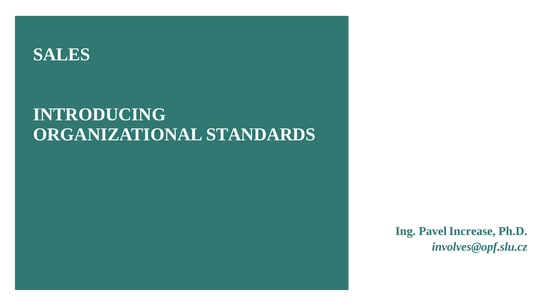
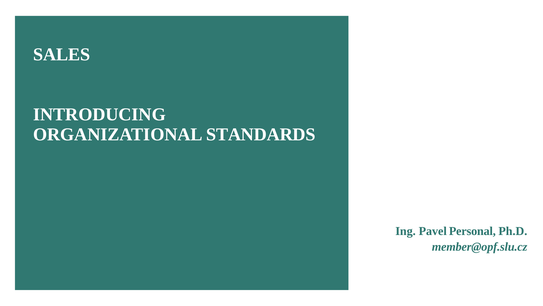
Increase: Increase -> Personal (472, 231)
involves@opf.slu.cz: involves@opf.slu.cz -> member@opf.slu.cz (480, 246)
